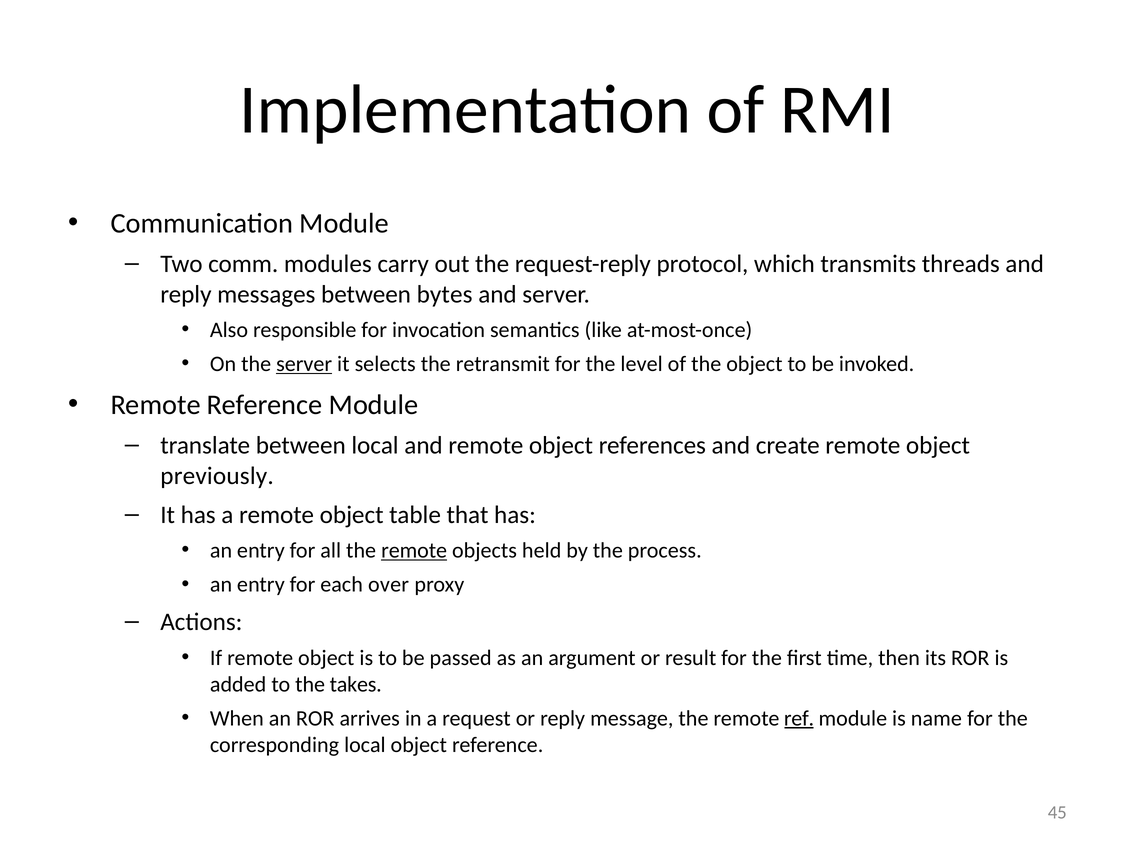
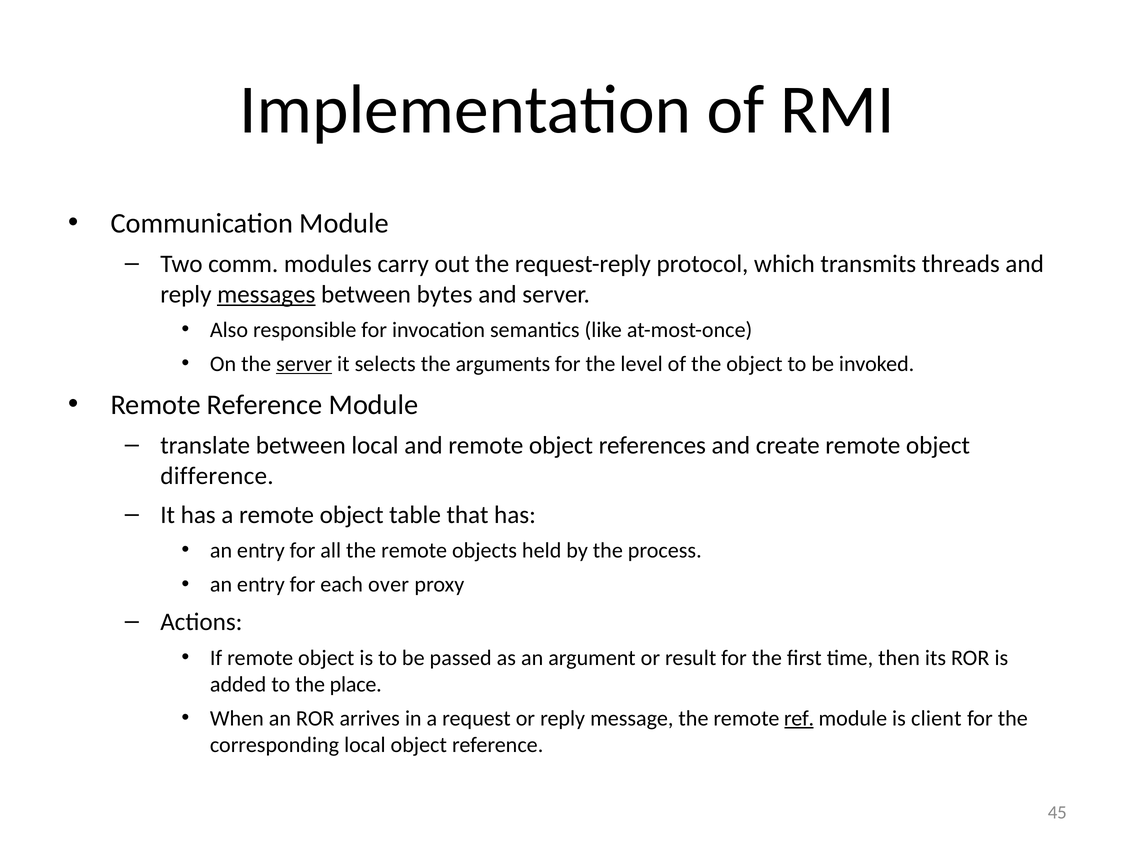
messages underline: none -> present (266, 294)
retransmit: retransmit -> arguments (503, 364)
previously: previously -> difference (217, 476)
remote underline: present -> none (414, 551)
takes: takes -> place (356, 684)
name: name -> client (936, 718)
